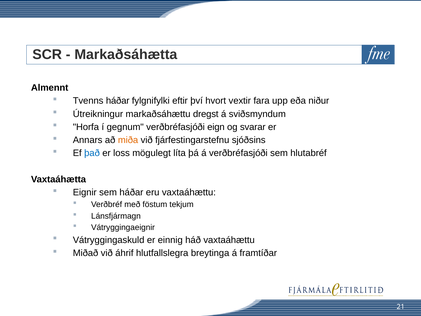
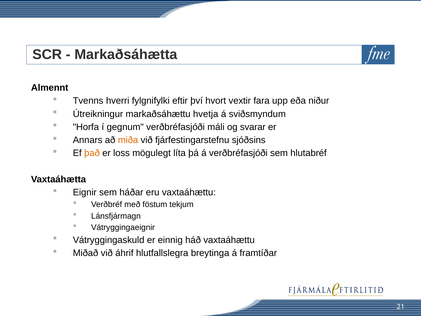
Tvenns háðar: háðar -> hverri (118, 101)
dregst: dregst -> hvetja (206, 114)
eign: eign -> máli (216, 127)
það colour: blue -> orange (92, 153)
